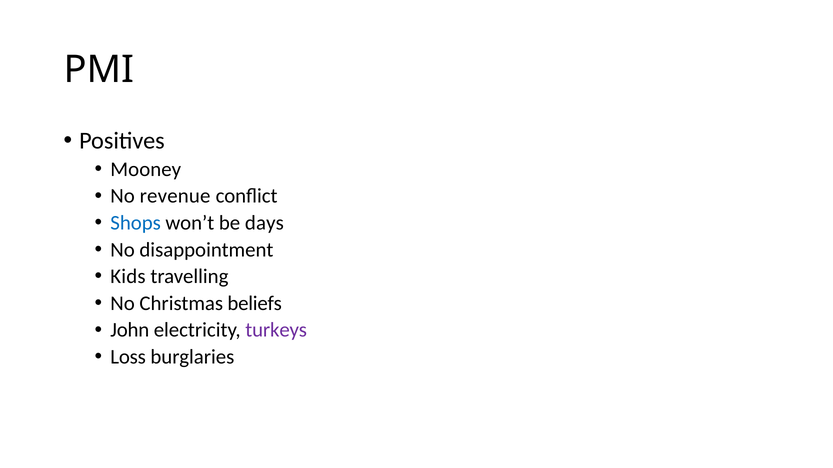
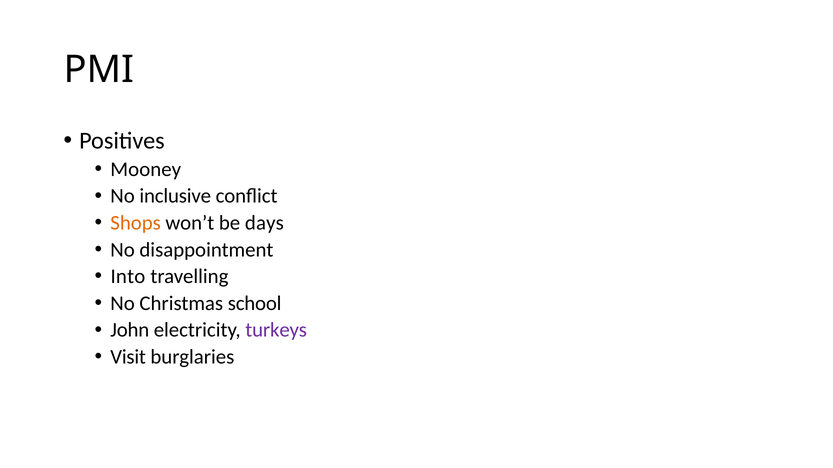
revenue: revenue -> inclusive (175, 196)
Shops colour: blue -> orange (136, 223)
Kids: Kids -> Into (128, 277)
beliefs: beliefs -> school (255, 304)
Loss: Loss -> Visit (128, 357)
